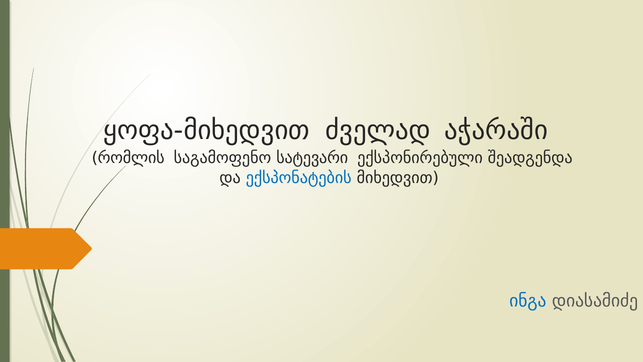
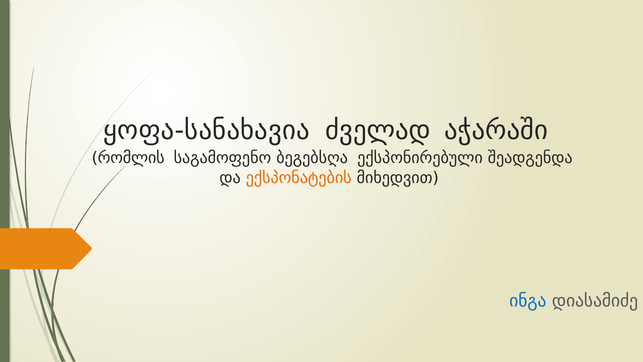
ყოფა-მიხედვით: ყოფა-მიხედვით -> ყოფა-სანახავია (207, 130)
სატევარი: სატევარი -> ბეგებსღა (312, 158)
ექსპონატების colour: blue -> orange (299, 178)
